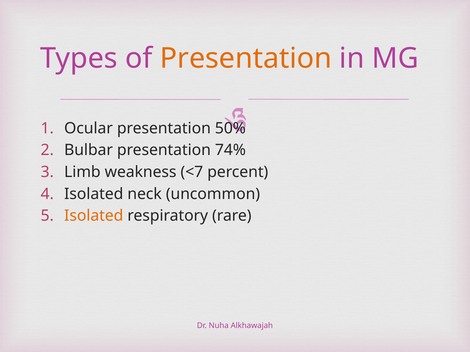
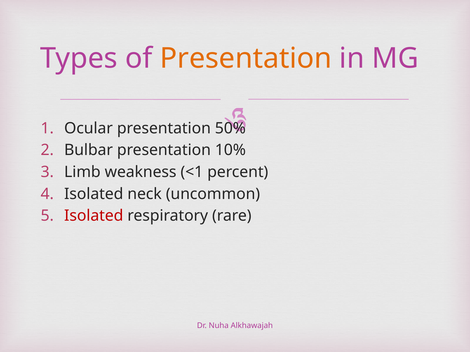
74%: 74% -> 10% (230, 150)
<7: <7 -> <1 (192, 172)
Isolated colour: orange -> red (94, 216)
